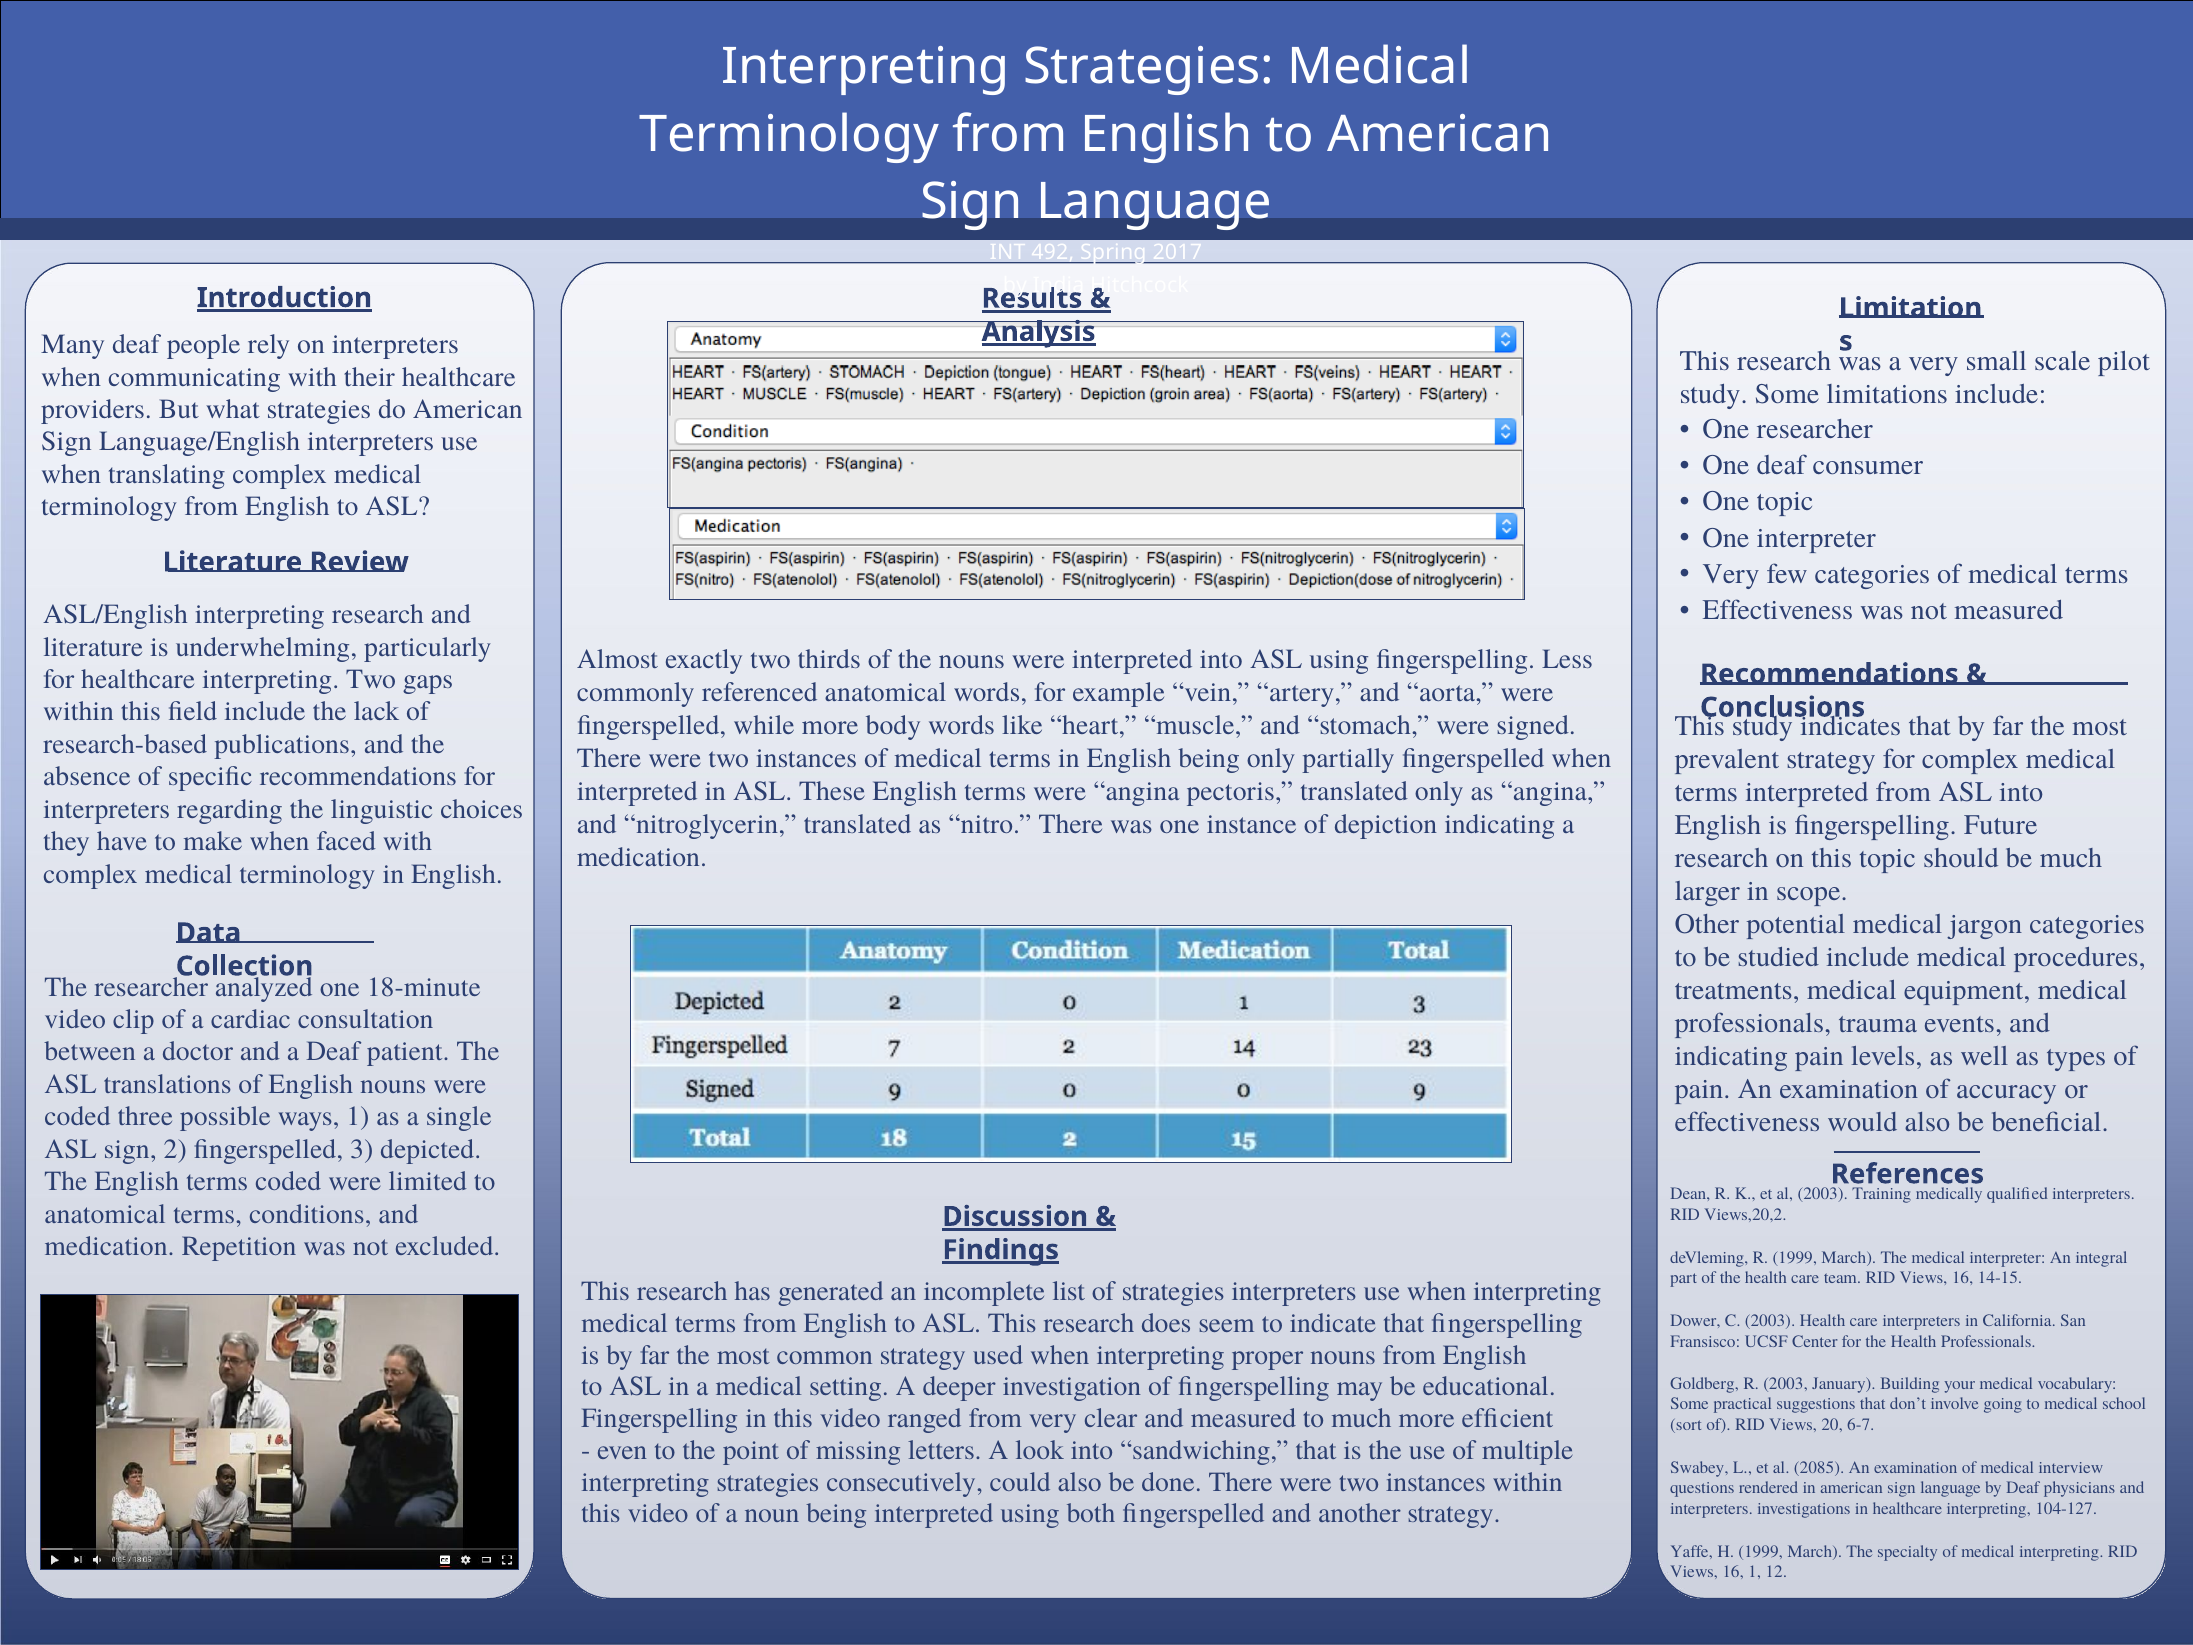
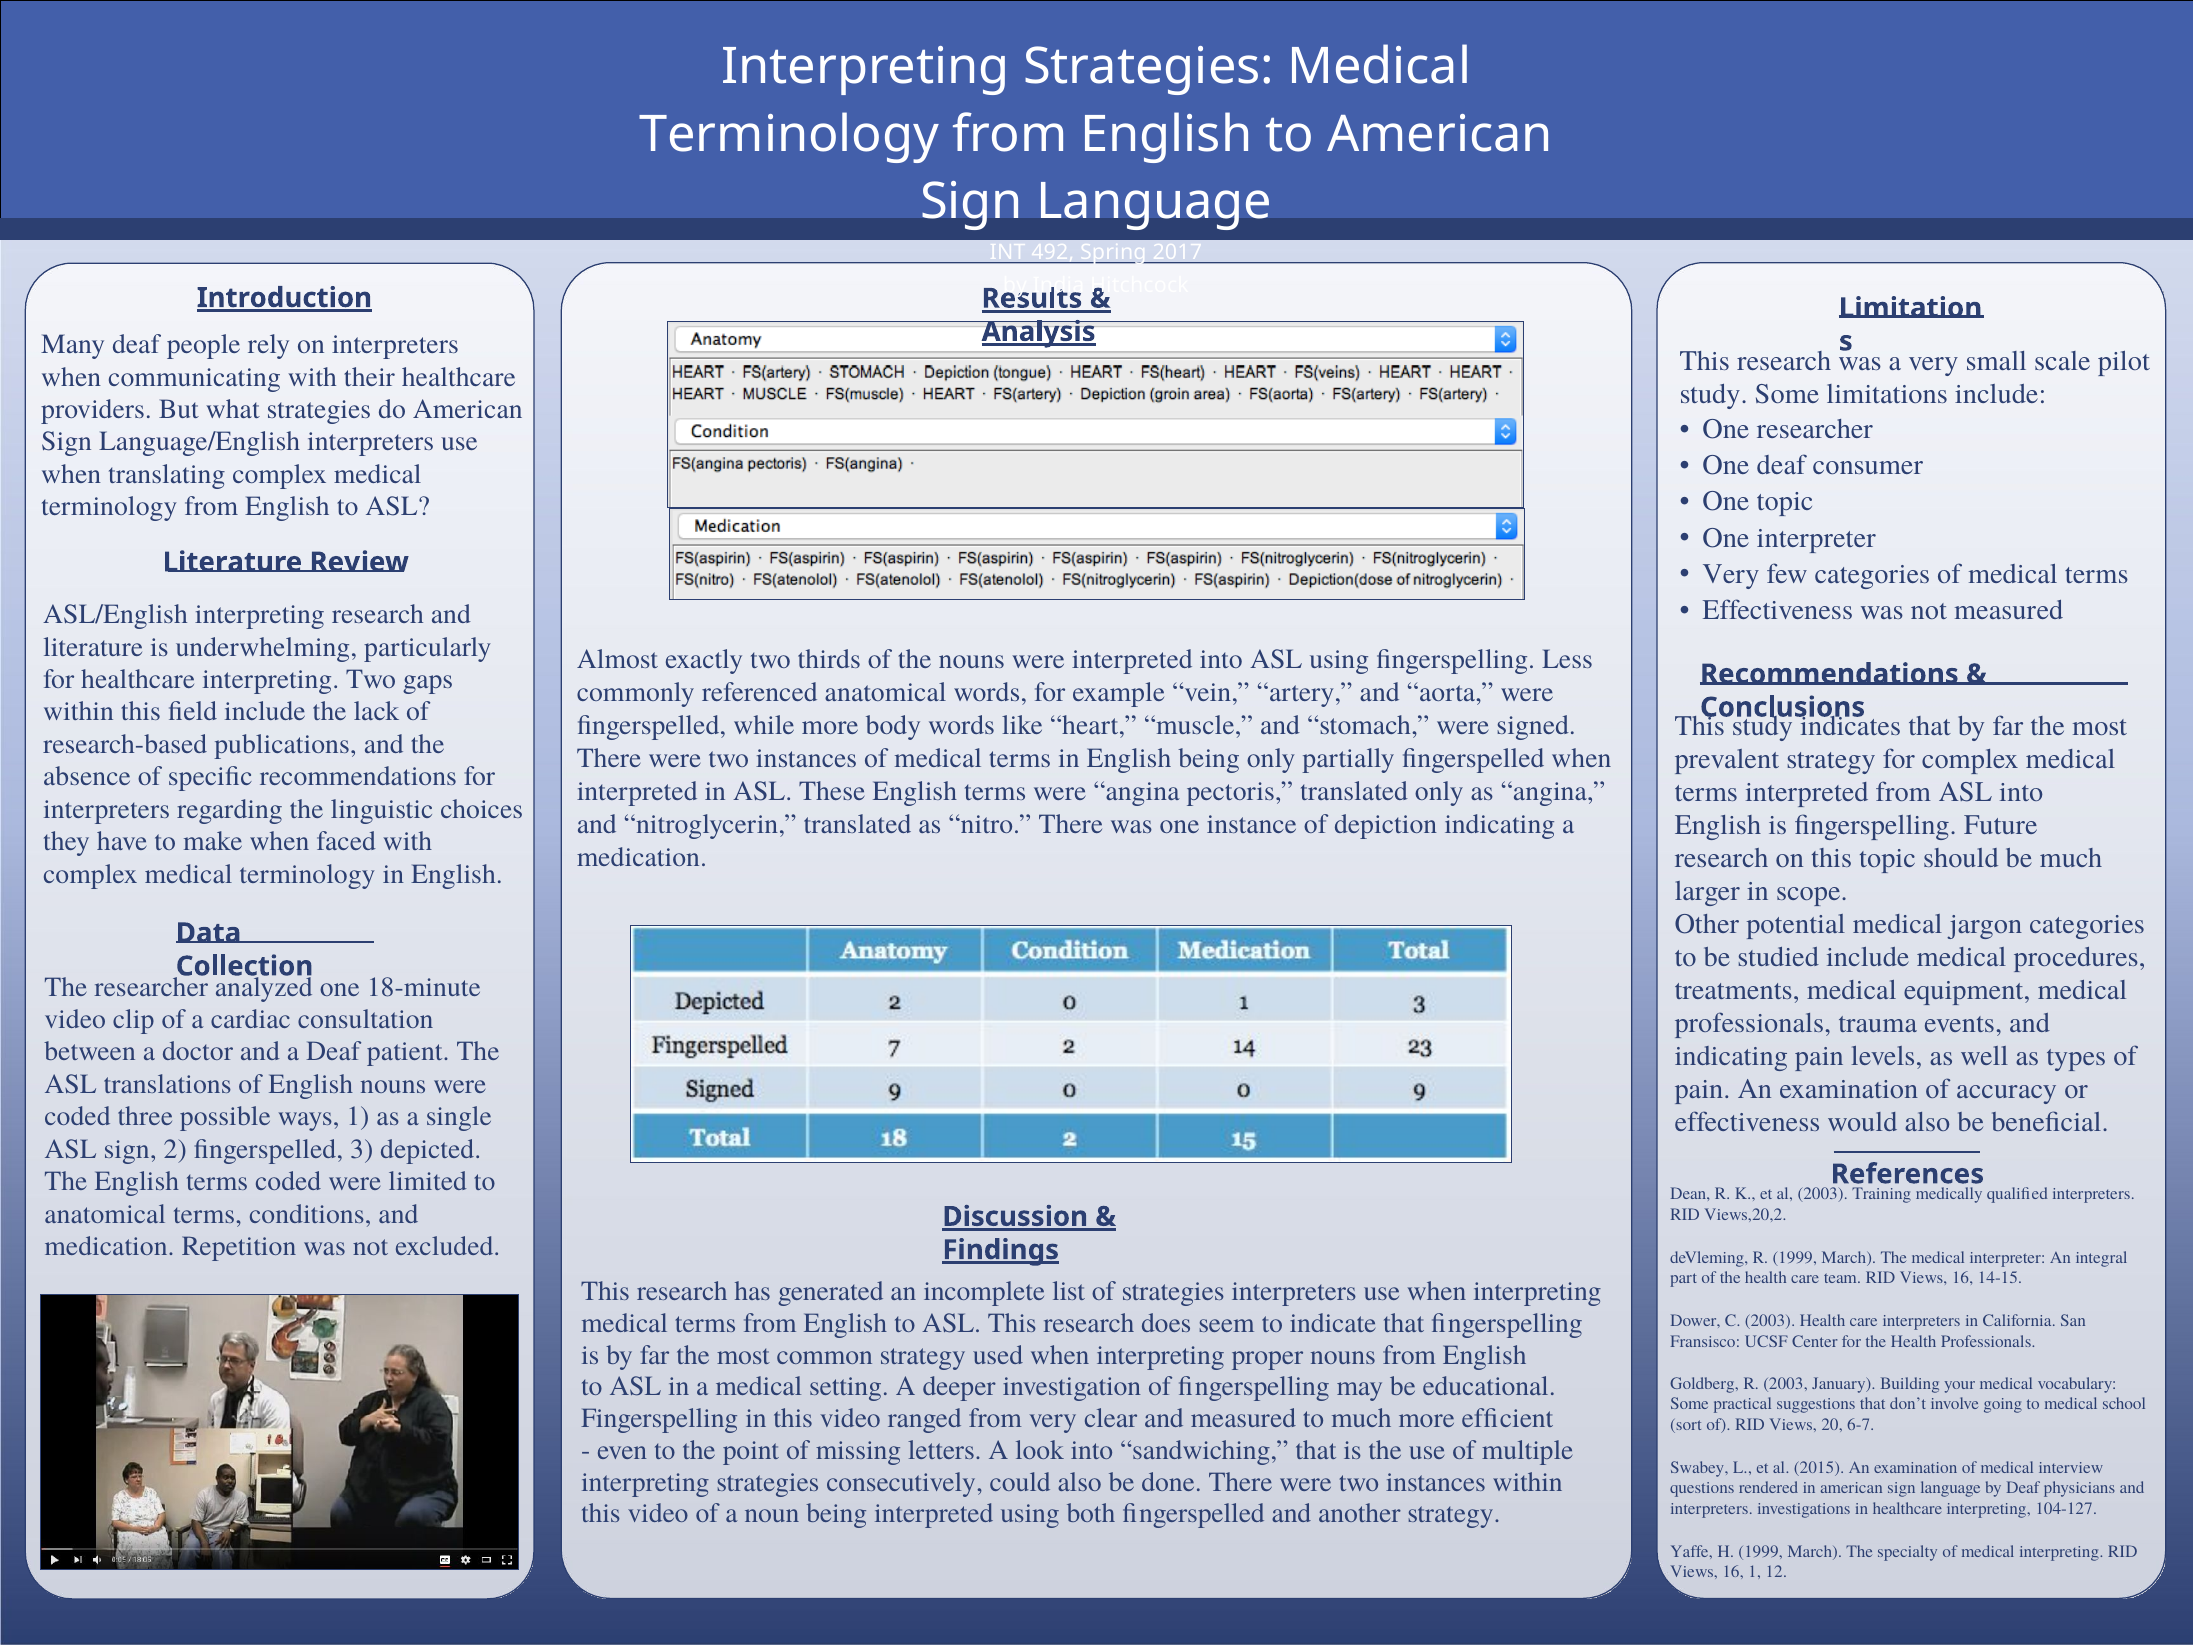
2085: 2085 -> 2015 (1819, 1468)
